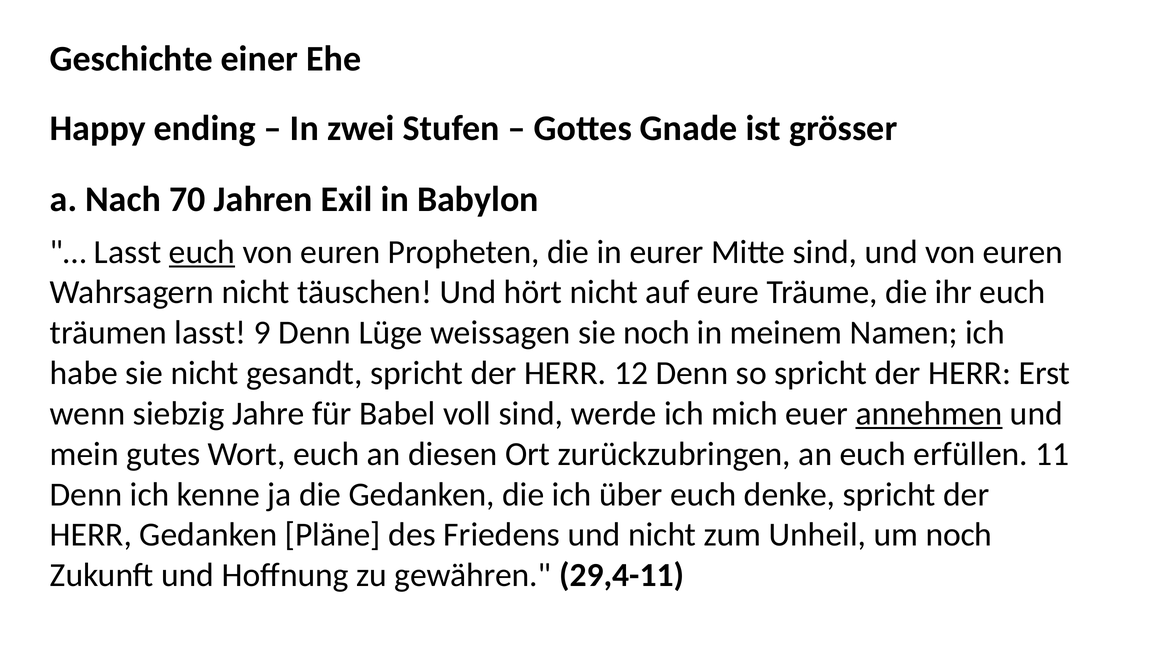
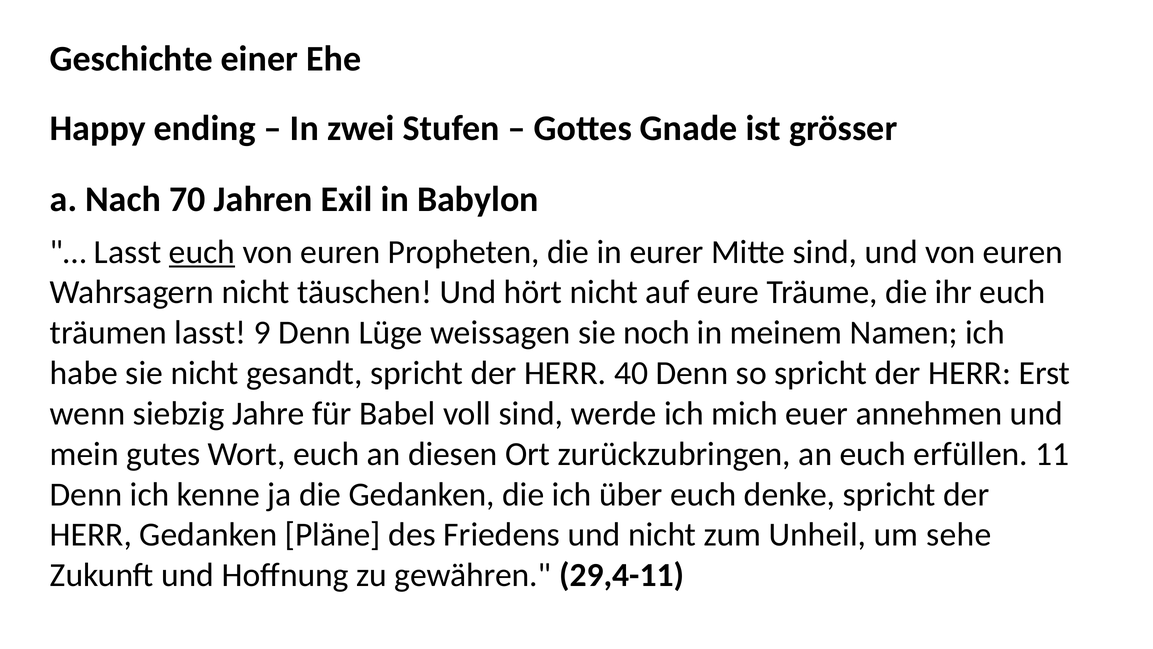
12: 12 -> 40 (631, 373)
annehmen underline: present -> none (929, 413)
um noch: noch -> sehe (959, 534)
